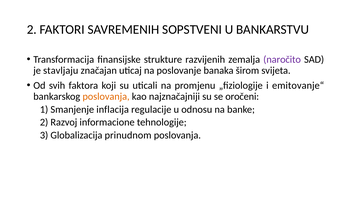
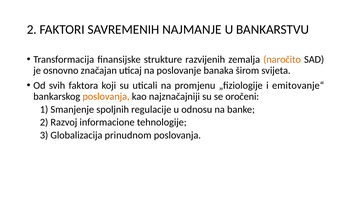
SOPSTVENI: SOPSTVENI -> NAJMANJE (192, 29)
naročito colour: purple -> orange (282, 59)
stavljaju: stavljaju -> osnovno (61, 70)
inflacija: inflacija -> spoljnih (113, 109)
